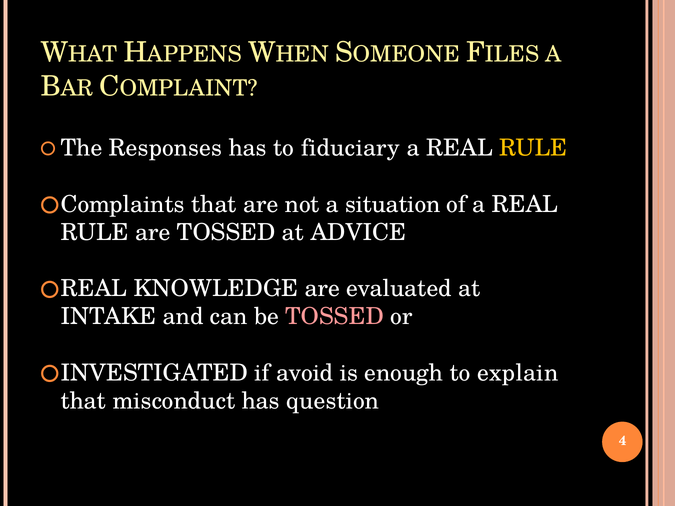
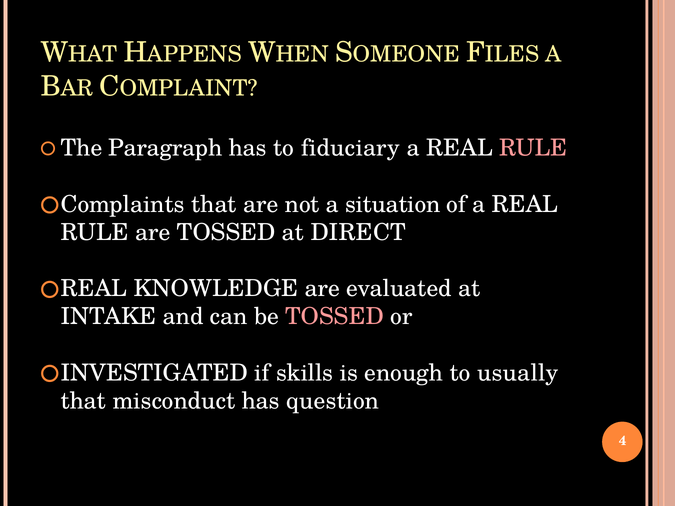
Responses: Responses -> Paragraph (166, 148)
RULE colour: yellow -> pink (533, 148)
ADVICE: ADVICE -> DIRECT (358, 233)
avoid: avoid -> skills (305, 373)
explain: explain -> usually (518, 373)
